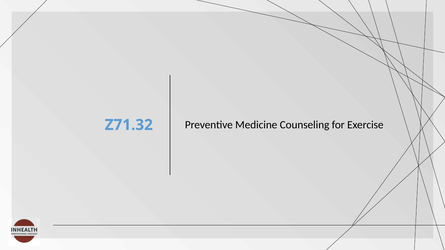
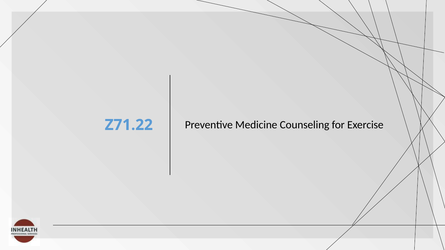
Z71.32: Z71.32 -> Z71.22 (129, 125)
